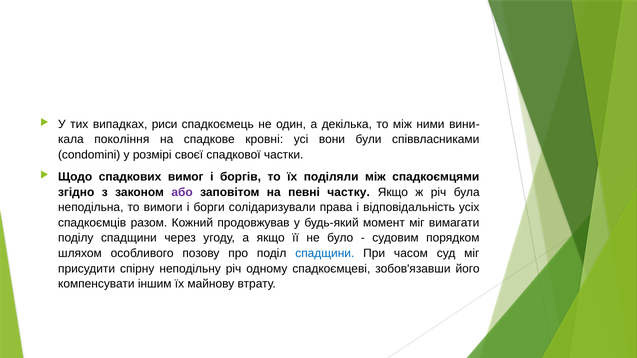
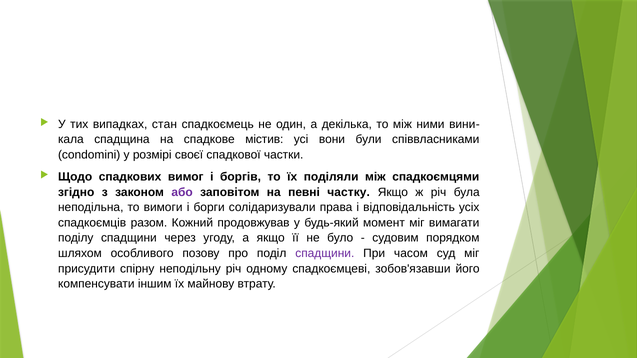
риси: риси -> стан (164, 124)
покоління: покоління -> спадщина (122, 140)
кровні: кровні -> містив (264, 140)
спадщини colour: blue -> purple (325, 254)
